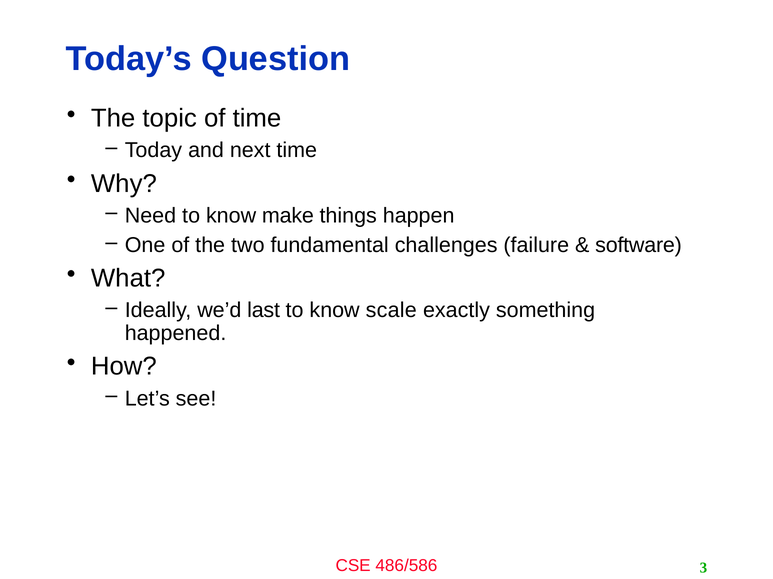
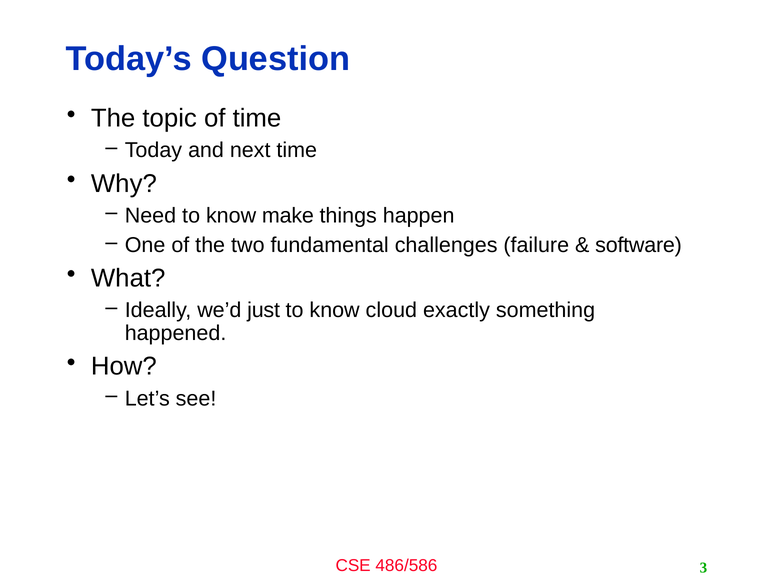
last: last -> just (264, 311)
scale: scale -> cloud (391, 311)
